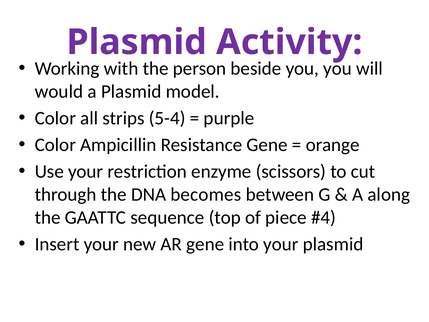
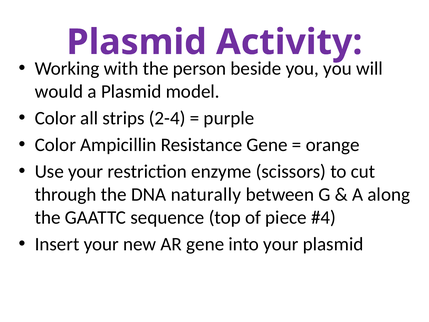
5-4: 5-4 -> 2-4 (167, 118)
becomes: becomes -> naturally (206, 194)
